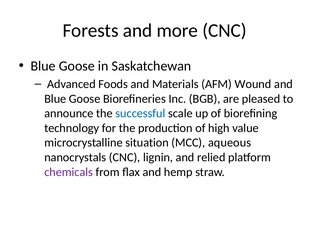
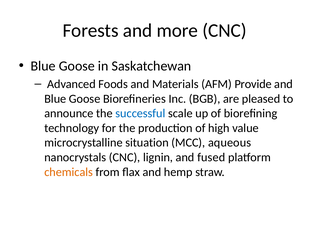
Wound: Wound -> Provide (253, 84)
relied: relied -> fused (211, 157)
chemicals colour: purple -> orange (69, 172)
